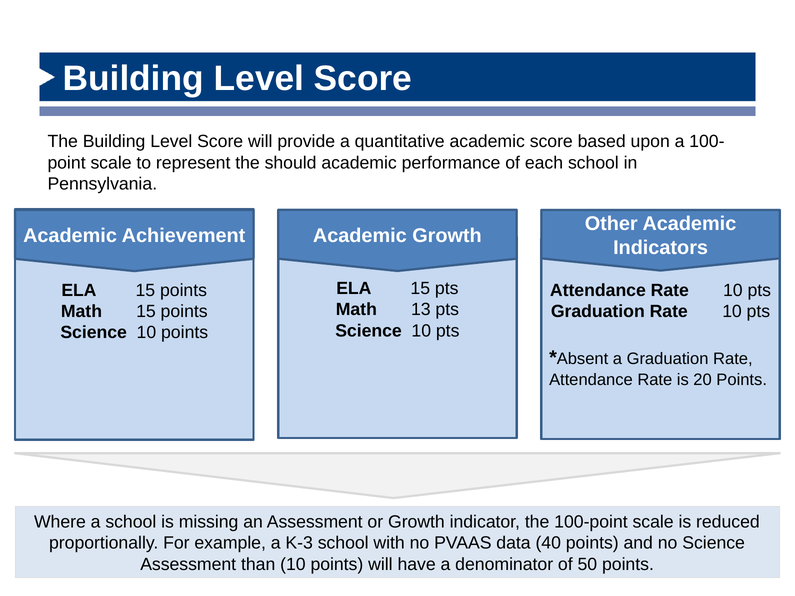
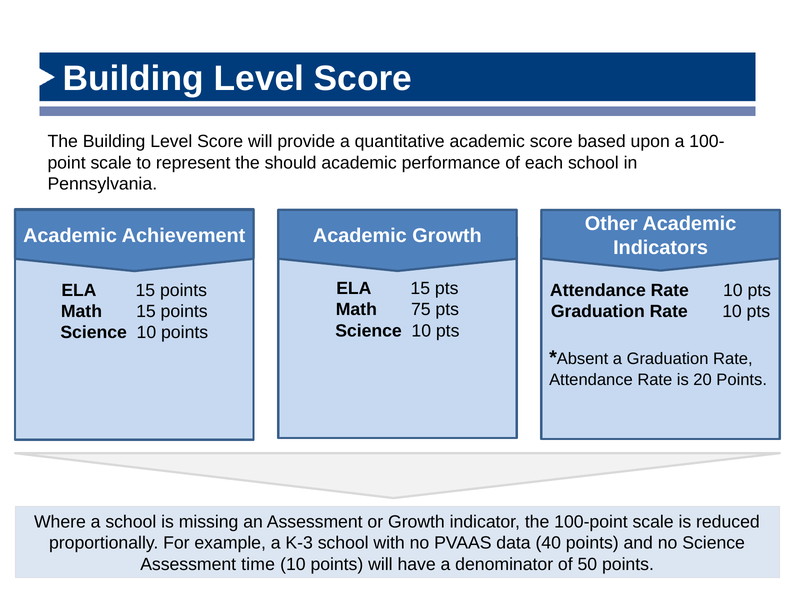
13: 13 -> 75 (421, 310)
than: than -> time (258, 565)
